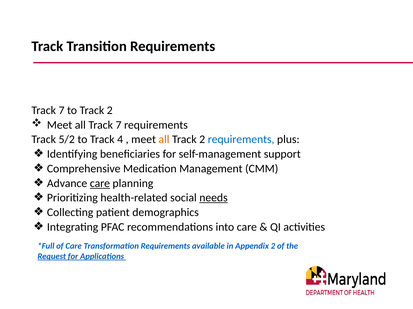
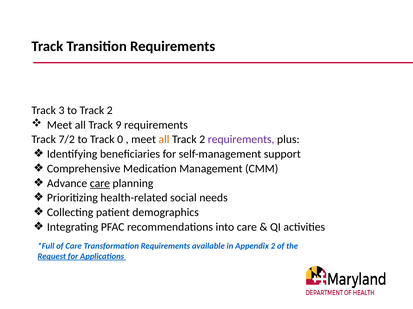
7: 7 -> 3 (62, 111)
all Track 7: 7 -> 9 (119, 125)
5/2: 5/2 -> 7/2 (67, 140)
4: 4 -> 0 (120, 140)
requirements colour: blue -> purple (241, 140)
needs underline: present -> none (213, 198)
